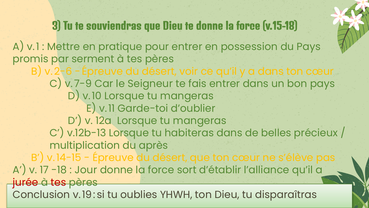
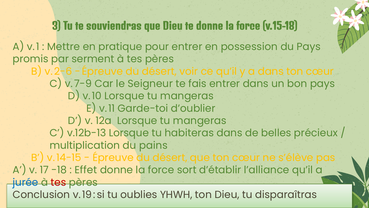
après: après -> pains (153, 145)
Jour: Jour -> Effet (86, 170)
jurée colour: red -> blue (25, 182)
